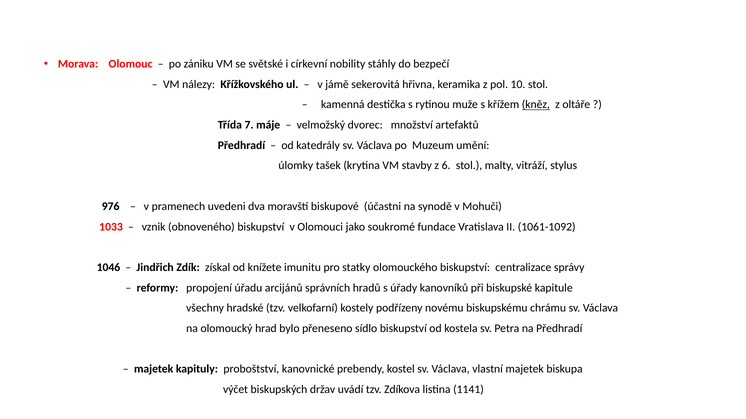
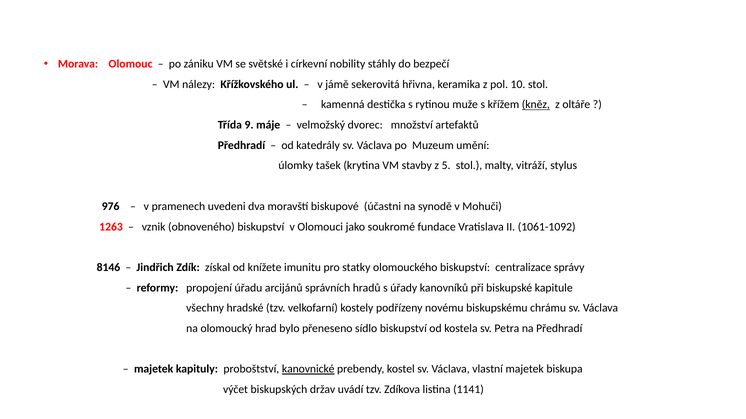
7: 7 -> 9 (249, 125)
6: 6 -> 5 (446, 166)
1033: 1033 -> 1263 (111, 227)
1046: 1046 -> 8146 (108, 268)
kanovnické underline: none -> present (308, 370)
